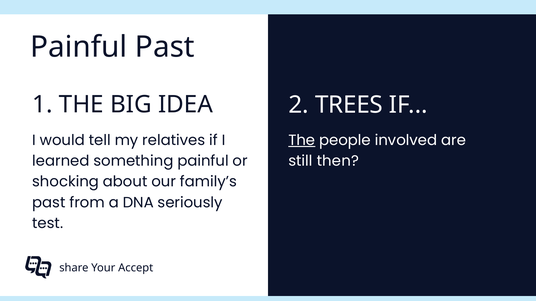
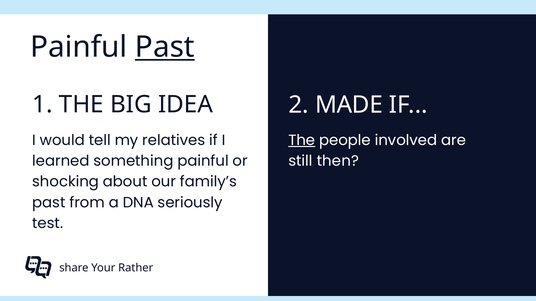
Past underline: none -> present (165, 47)
TREES: TREES -> MADE (349, 105)
Accept: Accept -> Rather (136, 268)
